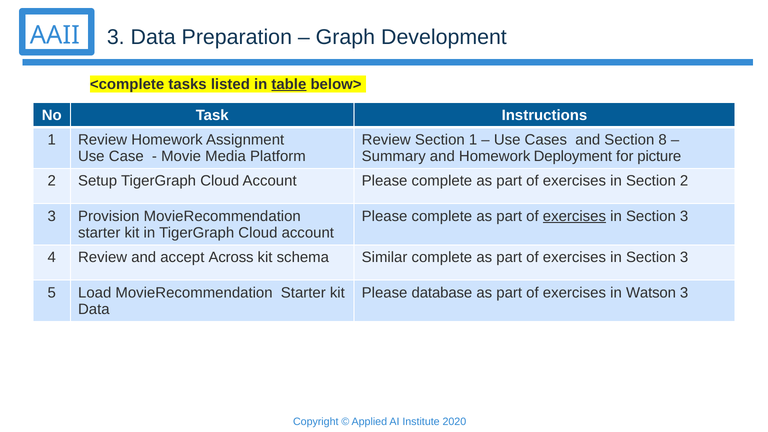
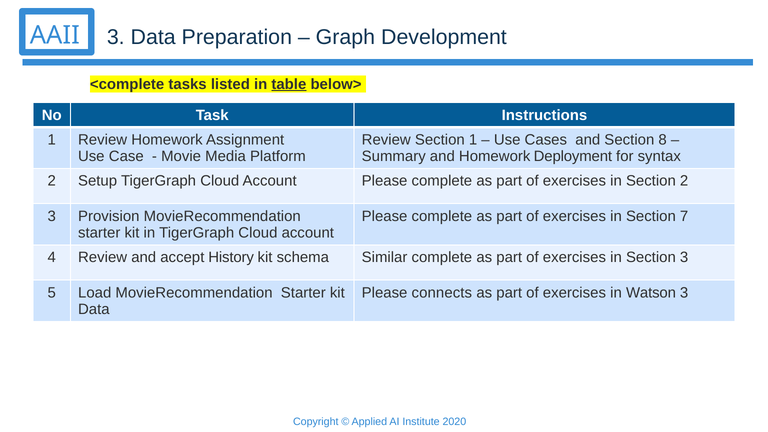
picture: picture -> syntax (659, 156)
exercises underline: present -> none (574, 216)
3: 3 -> 7 (684, 216)
Across: Across -> History (231, 257)
database: database -> connects (442, 293)
